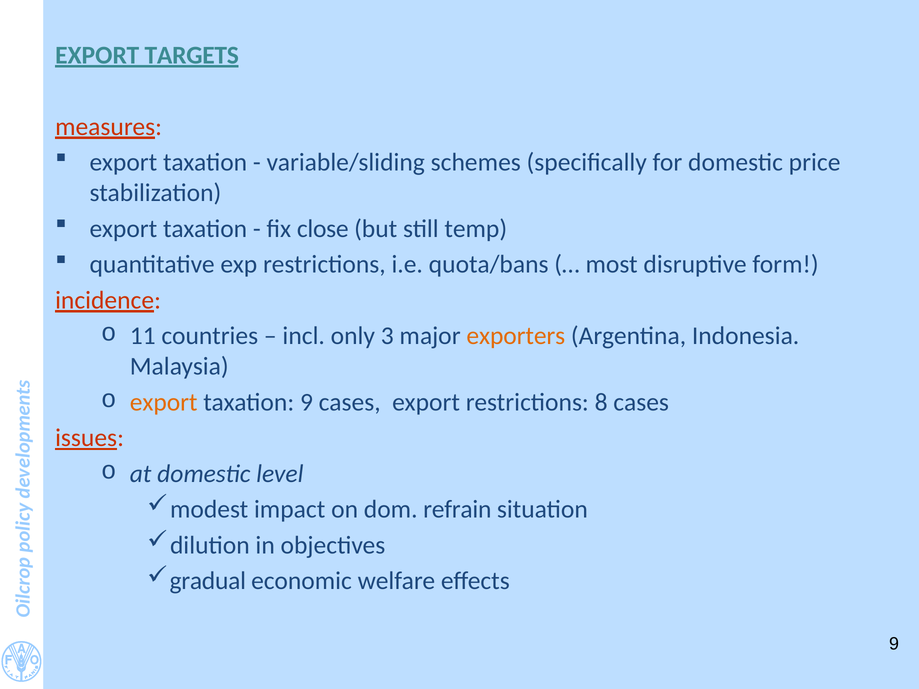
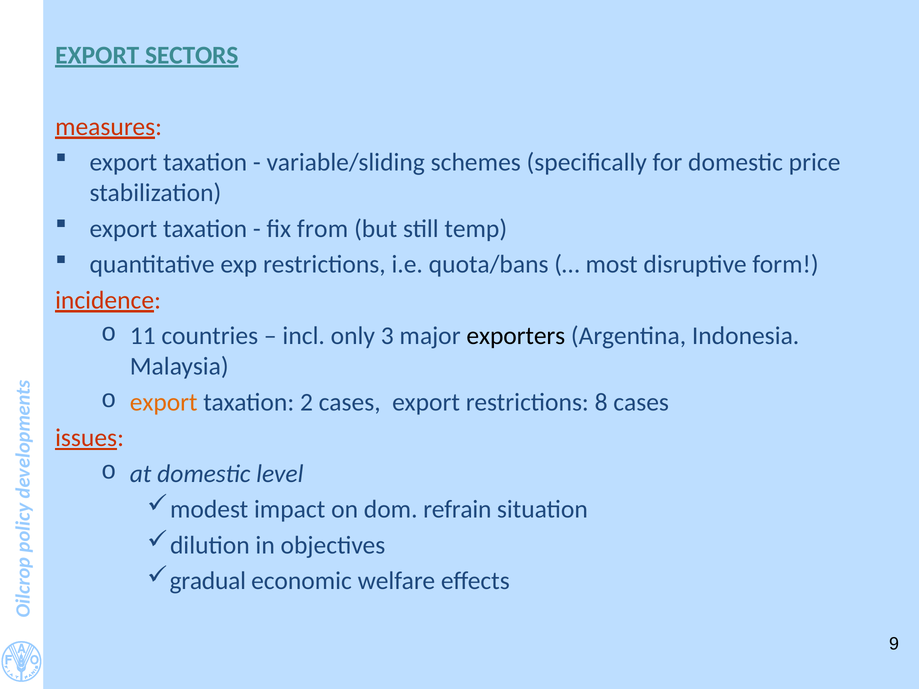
TARGETS: TARGETS -> SECTORS (192, 55)
close: close -> from (323, 229)
exporters colour: orange -> black (516, 336)
taxation 9: 9 -> 2 (307, 402)
